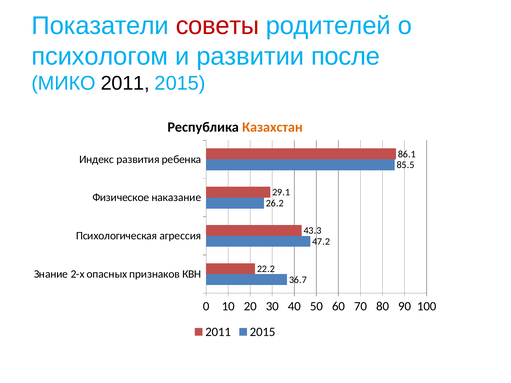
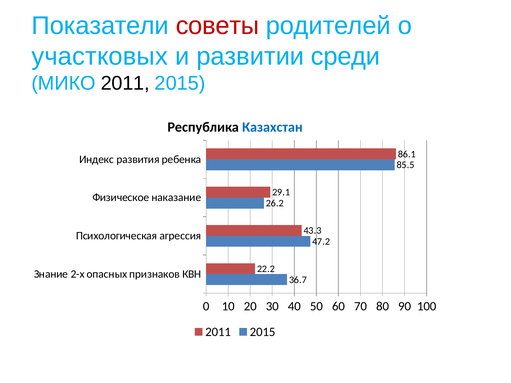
психологом: психологом -> участковых (100, 56)
после: после -> среди (346, 56)
Казахстан colour: orange -> blue (272, 127)
